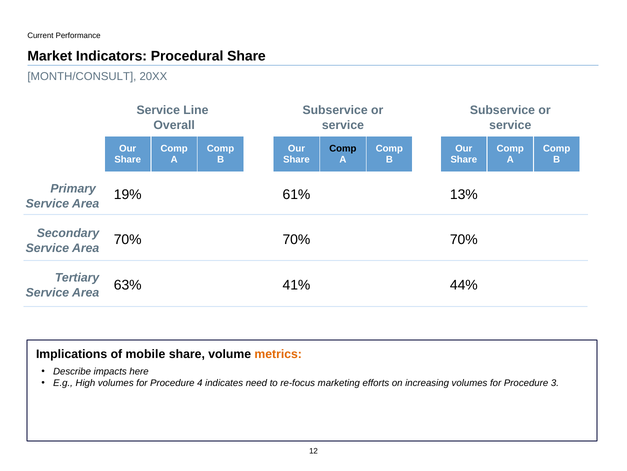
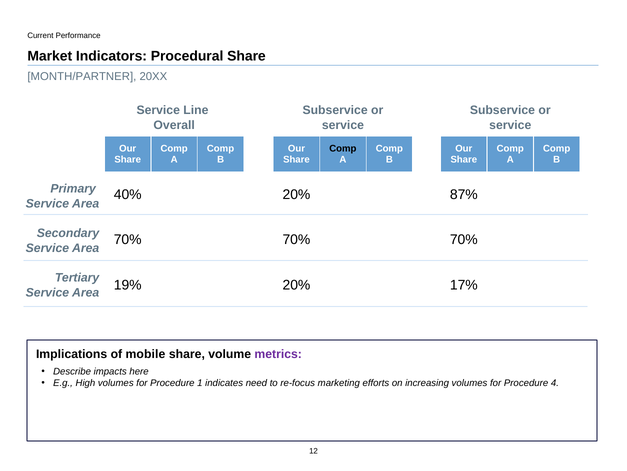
MONTH/CONSULT: MONTH/CONSULT -> MONTH/PARTNER (82, 76)
19%: 19% -> 40% (128, 194)
61%: 61% -> 20% (296, 194)
13%: 13% -> 87% (464, 194)
63%: 63% -> 19% (128, 285)
41%: 41% -> 20% (296, 285)
44%: 44% -> 17% (464, 285)
metrics colour: orange -> purple (278, 354)
4: 4 -> 1 (200, 382)
3: 3 -> 4 (555, 382)
